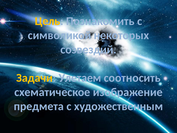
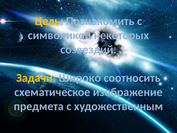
Улетаем: Улетаем -> Широко (80, 78)
